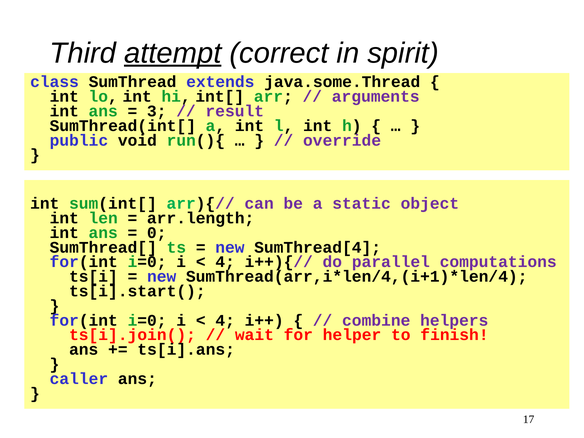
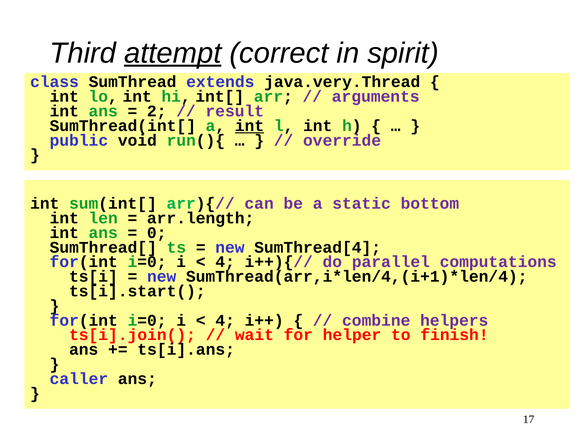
java.some.Thread: java.some.Thread -> java.very.Thread (342, 82)
3: 3 -> 2 (157, 111)
int underline: none -> present (249, 126)
object: object -> bottom (430, 204)
